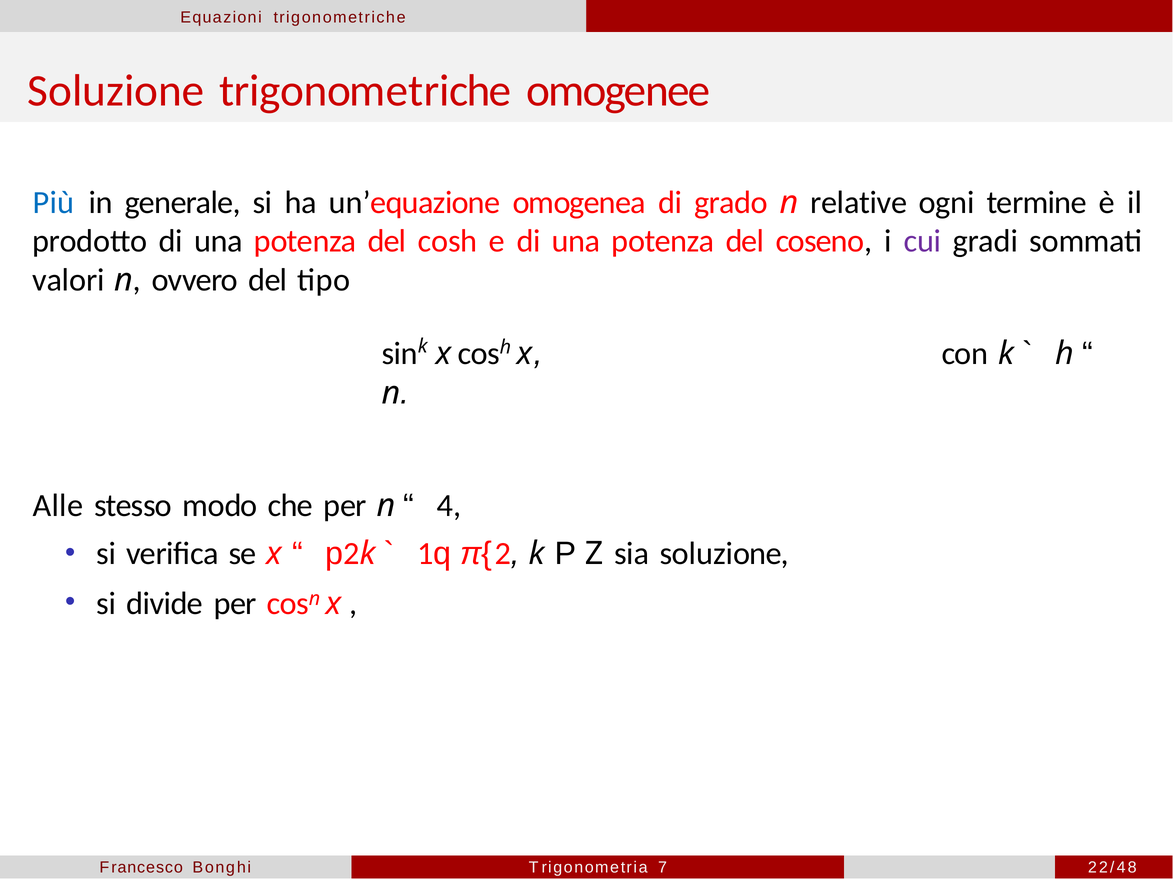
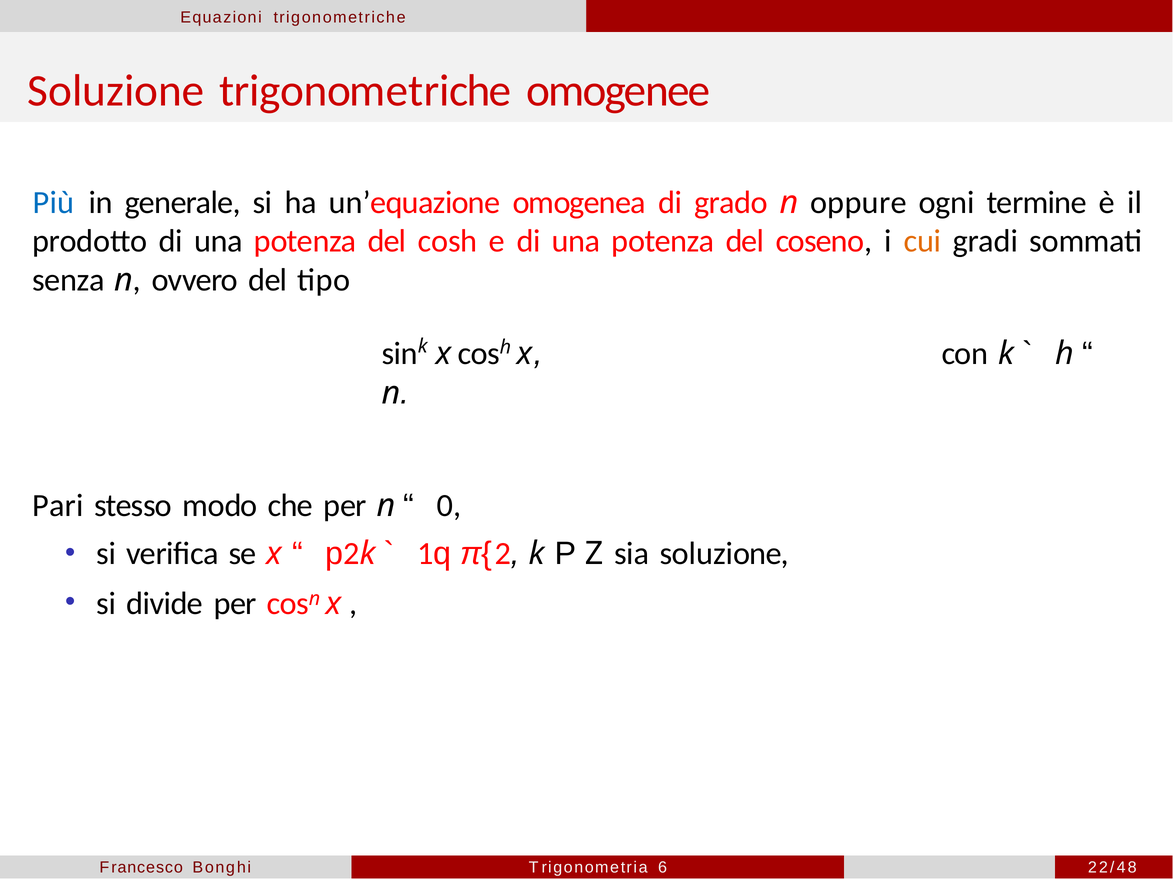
relative: relative -> oppure (858, 202)
cui colour: purple -> orange (922, 241)
valori: valori -> senza (68, 280)
Alle: Alle -> Pari (58, 506)
4: 4 -> 0 (449, 506)
7: 7 -> 6 (663, 868)
